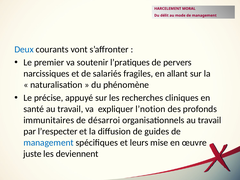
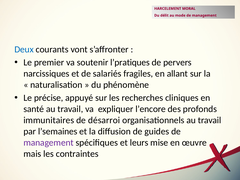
l’notion: l’notion -> l’encore (151, 109)
l’respecter: l’respecter -> l’semaines (58, 131)
management colour: blue -> purple (49, 143)
juste: juste -> mais (32, 154)
deviennent: deviennent -> contraintes (77, 154)
